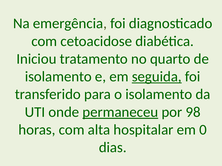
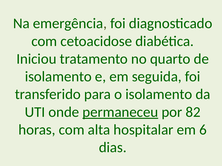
seguida underline: present -> none (157, 77)
98: 98 -> 82 (193, 112)
0: 0 -> 6 (203, 130)
